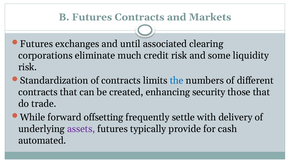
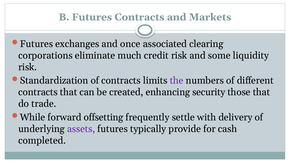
until: until -> once (130, 44)
the colour: blue -> purple (177, 81)
automated: automated -> completed (42, 141)
